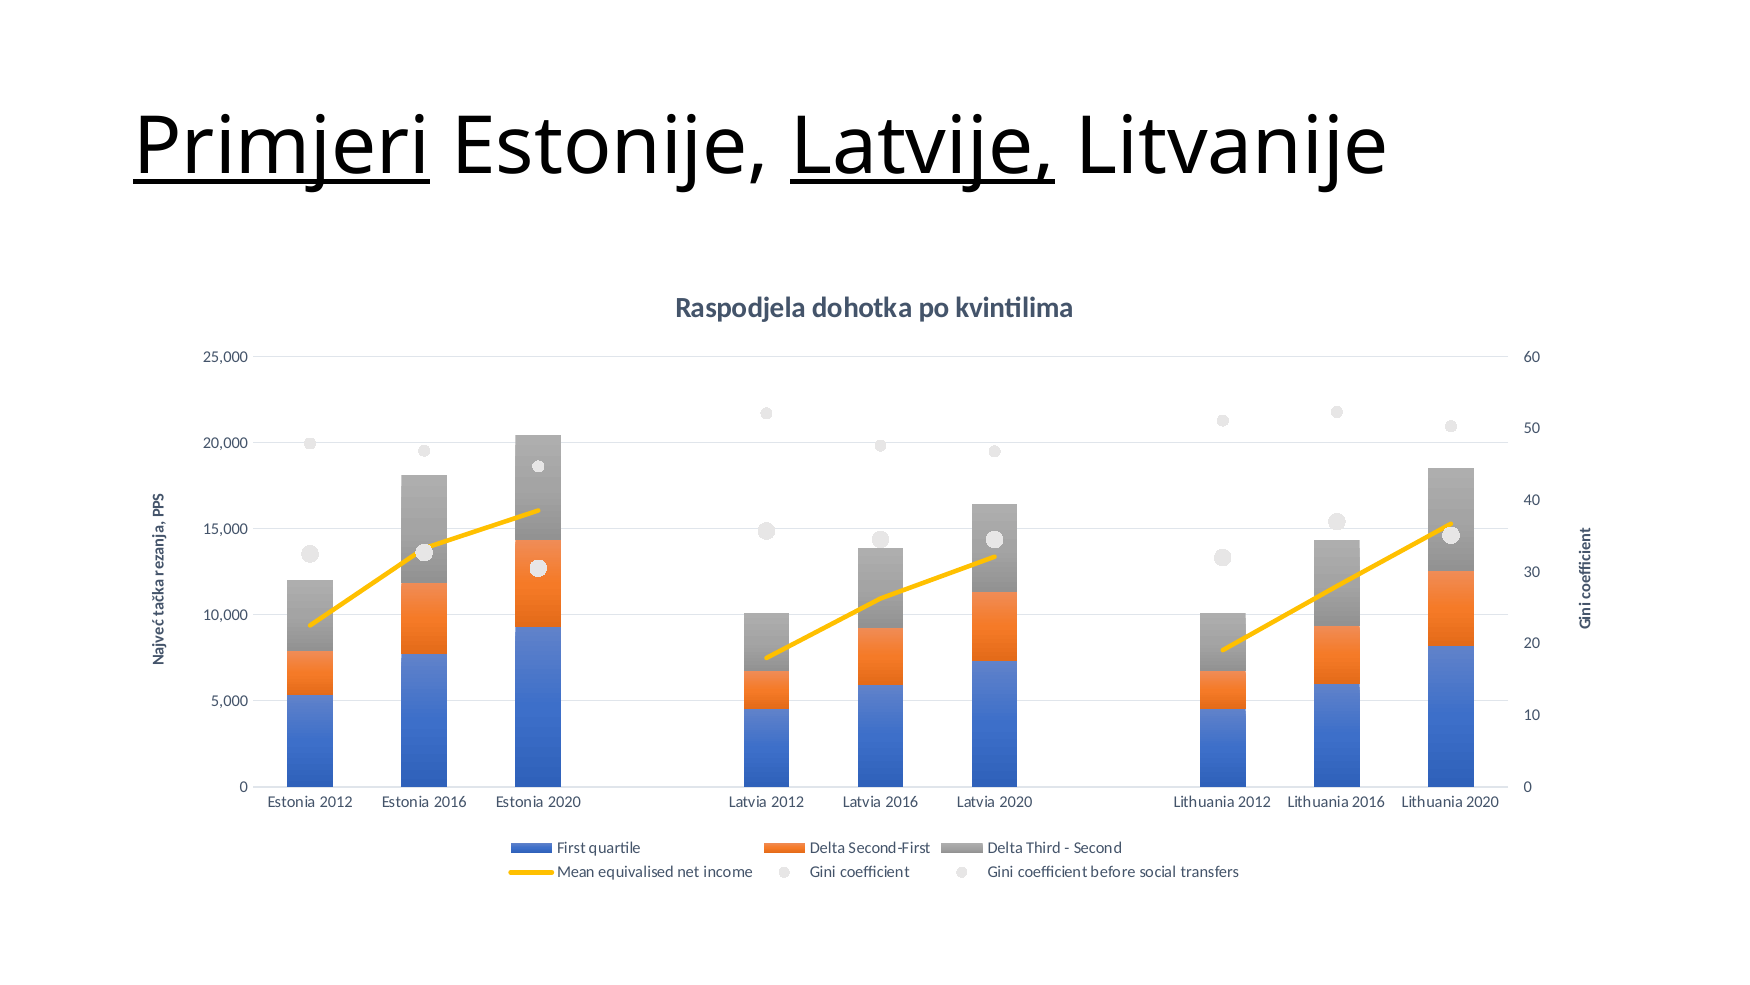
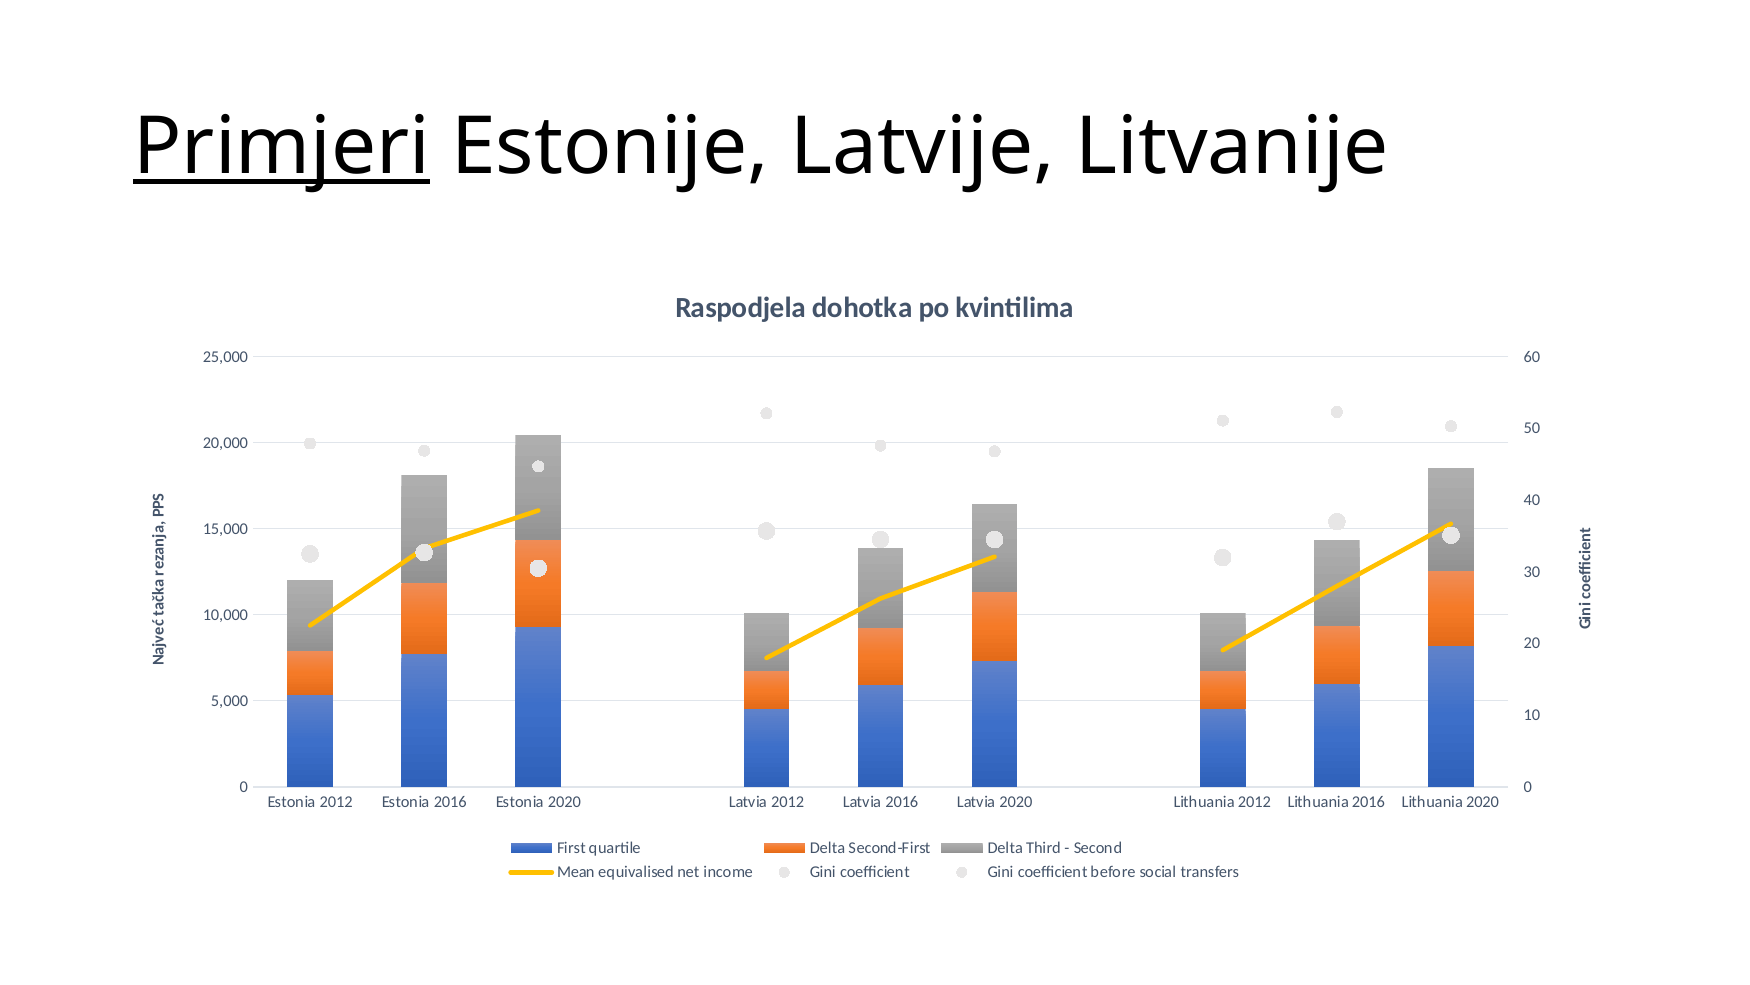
Latvije underline: present -> none (922, 147)
